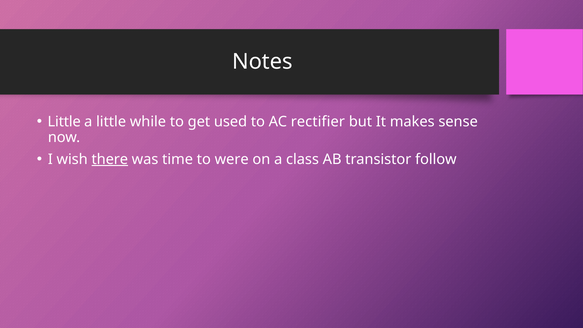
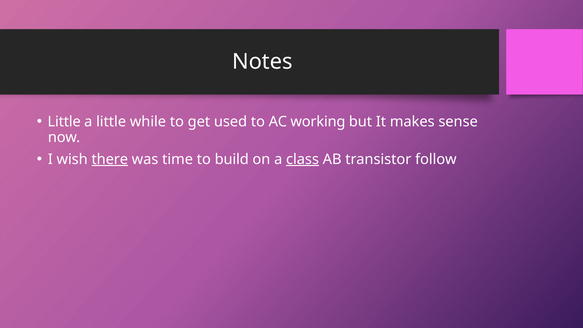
rectifier: rectifier -> working (318, 122)
were: were -> build (232, 159)
class underline: none -> present (303, 159)
